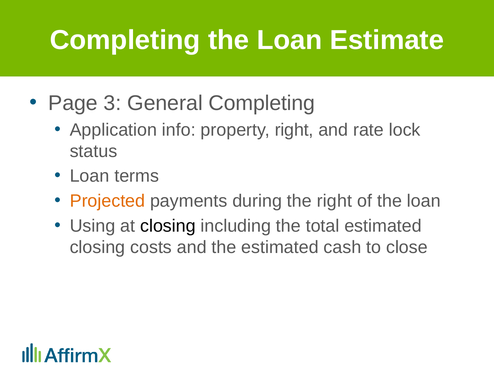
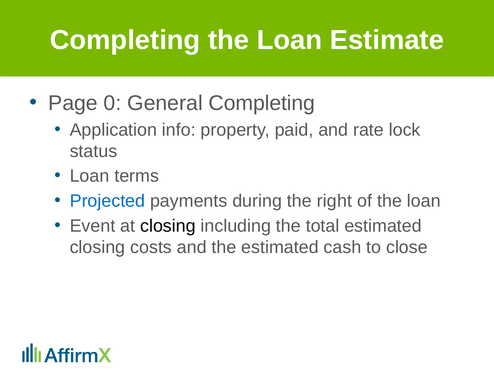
3: 3 -> 0 (112, 103)
property right: right -> paid (294, 130)
Projected colour: orange -> blue (107, 201)
Using: Using -> Event (93, 226)
